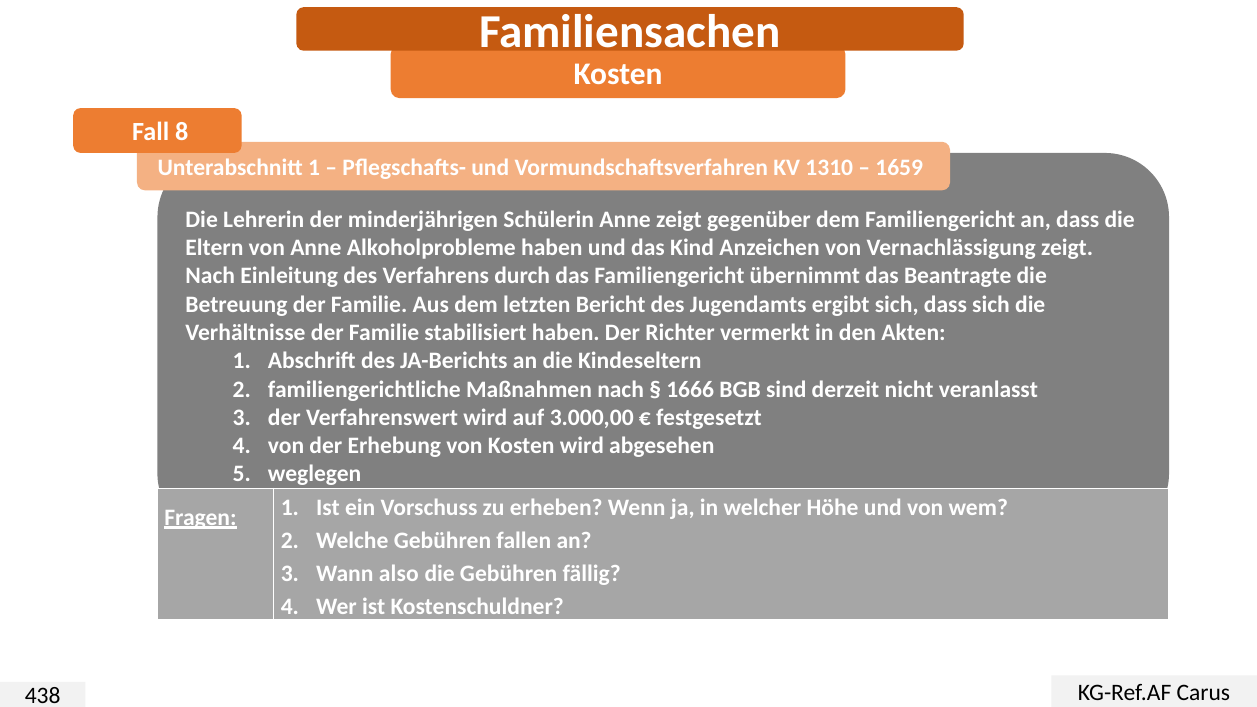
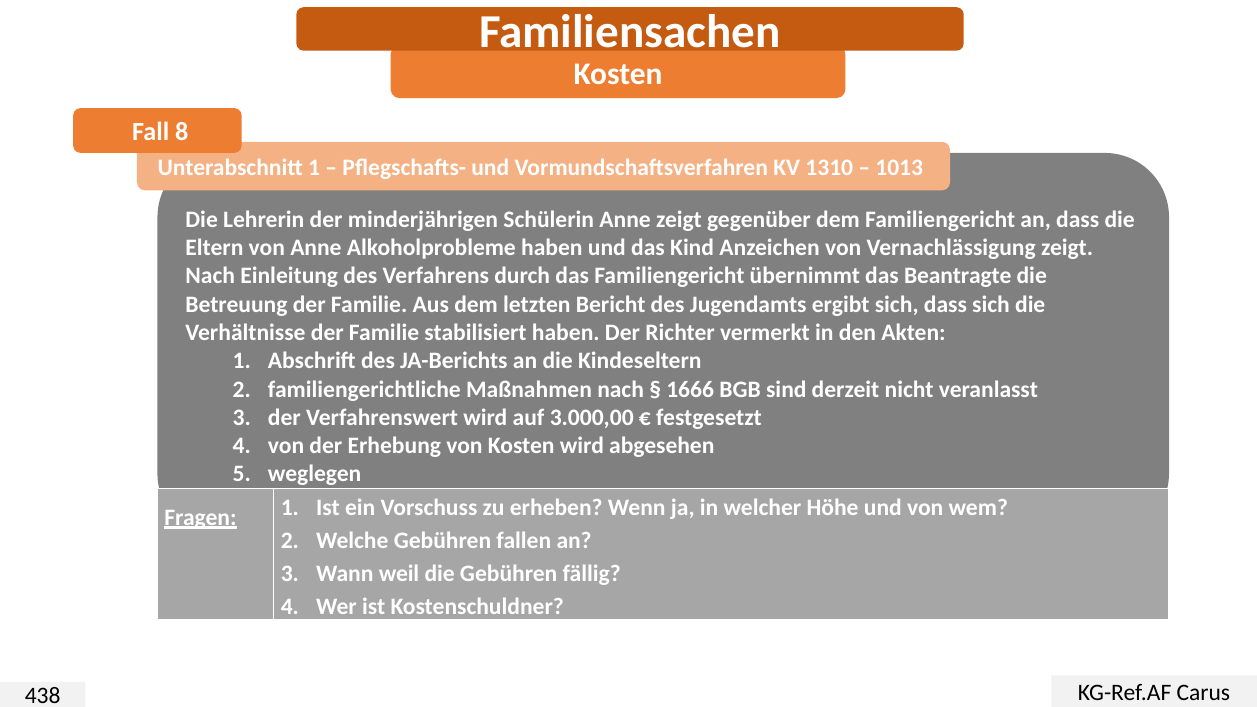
1659: 1659 -> 1013 (899, 168)
also: also -> weil (399, 573)
